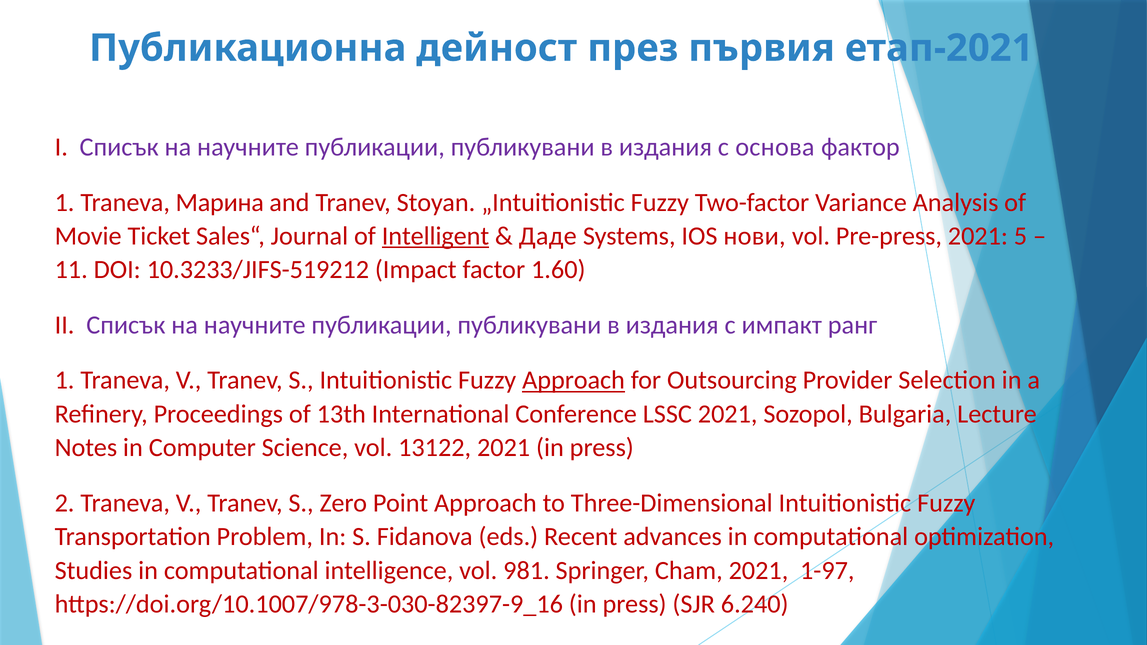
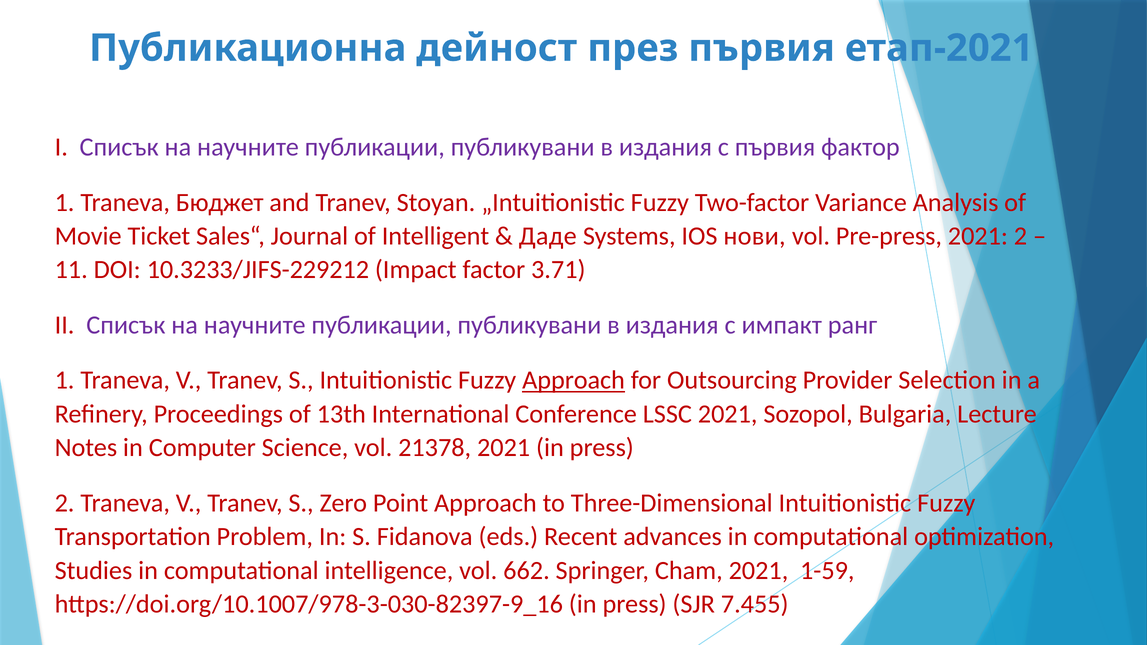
с основа: основа -> първия (775, 147)
Марина: Марина -> Бюджет (220, 202)
Intelligent underline: present -> none (436, 236)
2021 5: 5 -> 2 (1021, 236)
10.3233/JIFS-519212: 10.3233/JIFS-519212 -> 10.3233/JIFS-229212 (258, 270)
1.60: 1.60 -> 3.71 (558, 270)
13122: 13122 -> 21378 (435, 448)
981: 981 -> 662 (526, 571)
1-97: 1-97 -> 1-59 (827, 571)
6.240: 6.240 -> 7.455 (755, 604)
